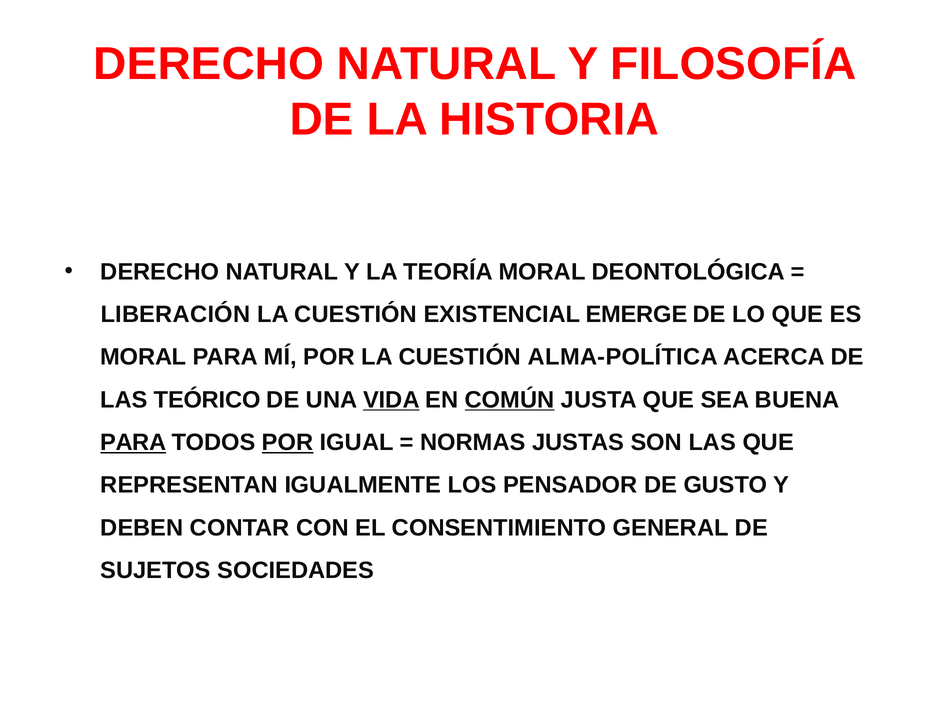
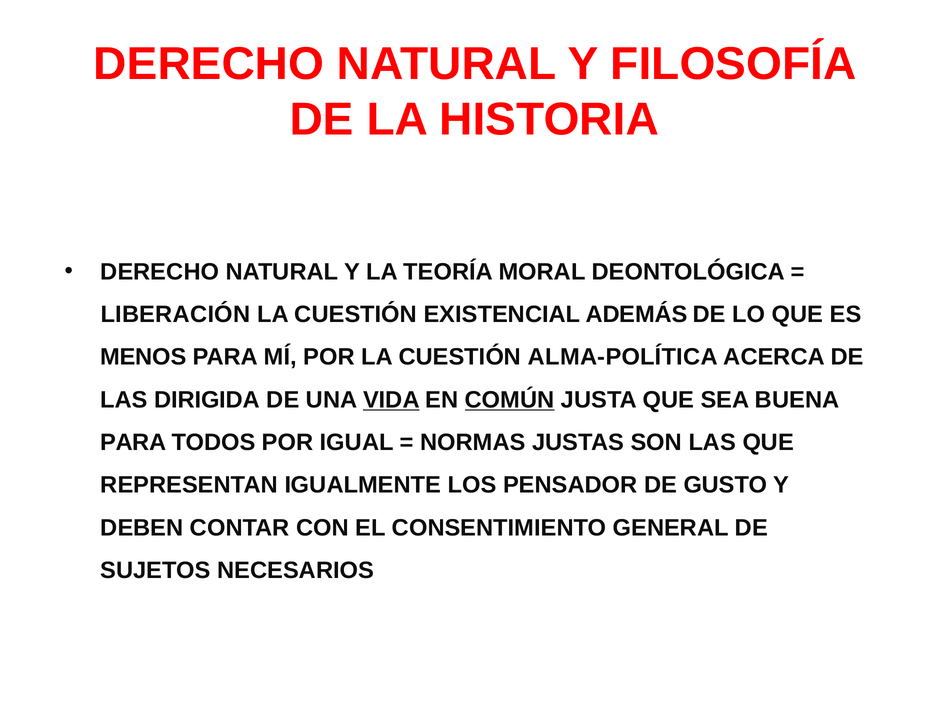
EMERGE: EMERGE -> ADEMÁS (636, 315)
MORAL: MORAL -> MENOS (143, 358)
TEÓRICO: TEÓRICO -> DIRIGIDA (207, 400)
PARA underline: present -> none (133, 443)
POR underline: present -> none (288, 443)
SOCIEDADES: SOCIEDADES -> NECESARIOS (296, 571)
